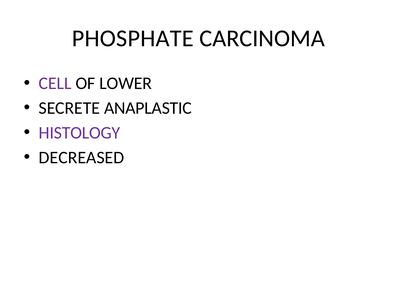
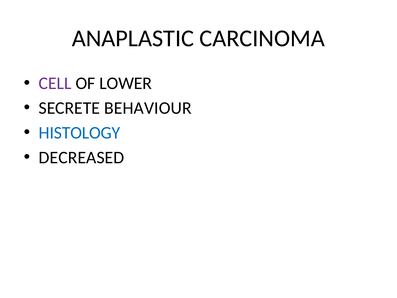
PHOSPHATE: PHOSPHATE -> ANAPLASTIC (133, 38)
ANAPLASTIC: ANAPLASTIC -> BEHAVIOUR (148, 108)
HISTOLOGY colour: purple -> blue (80, 133)
